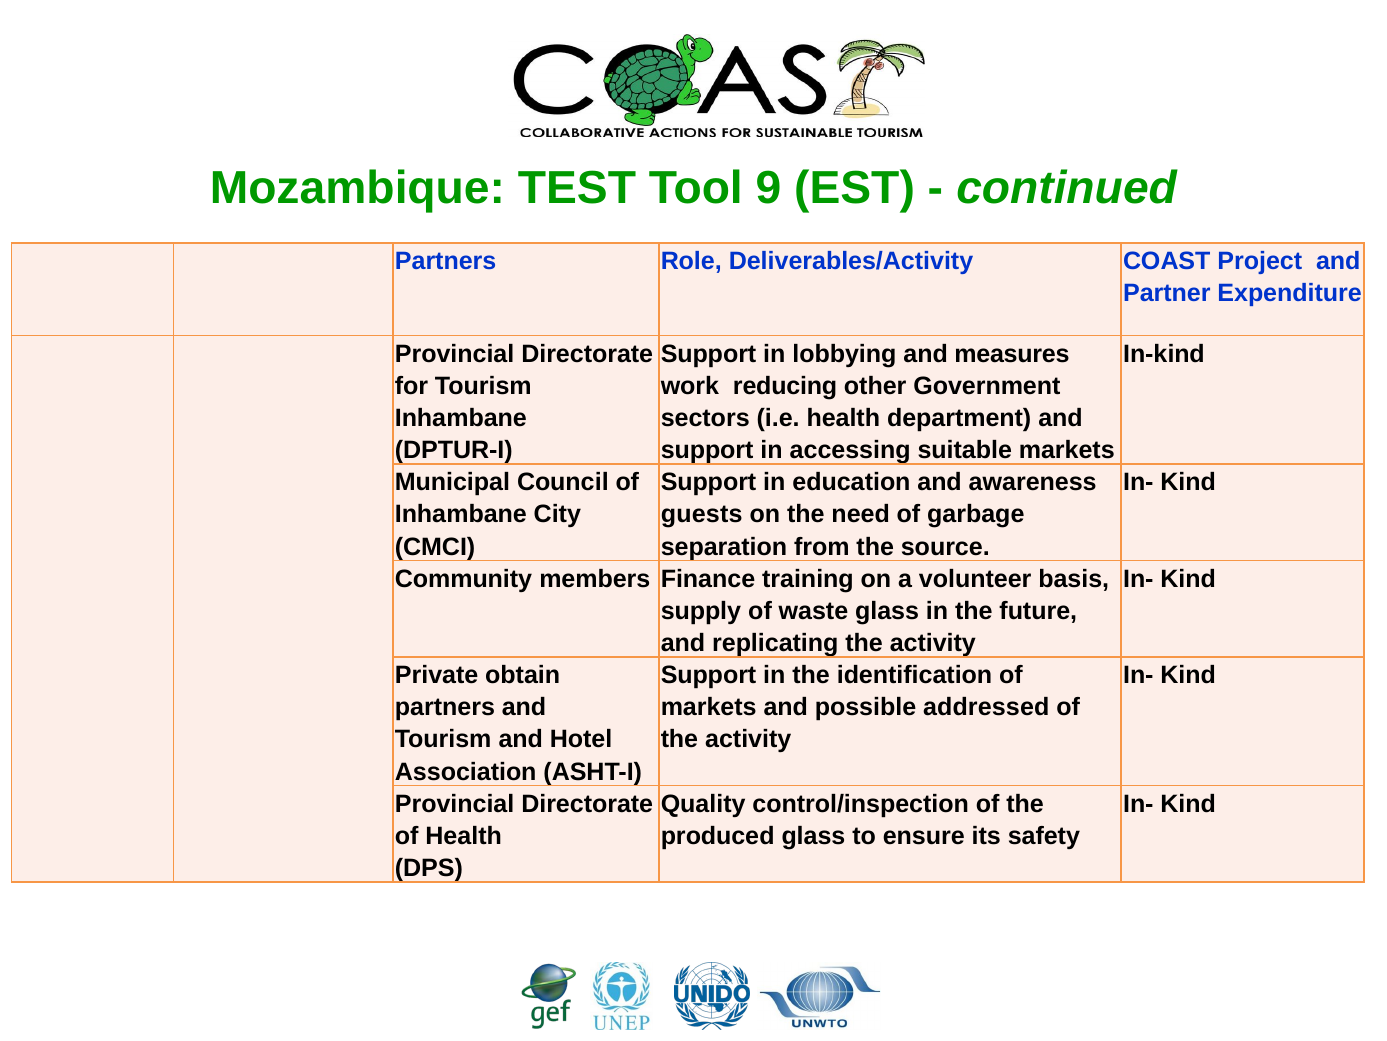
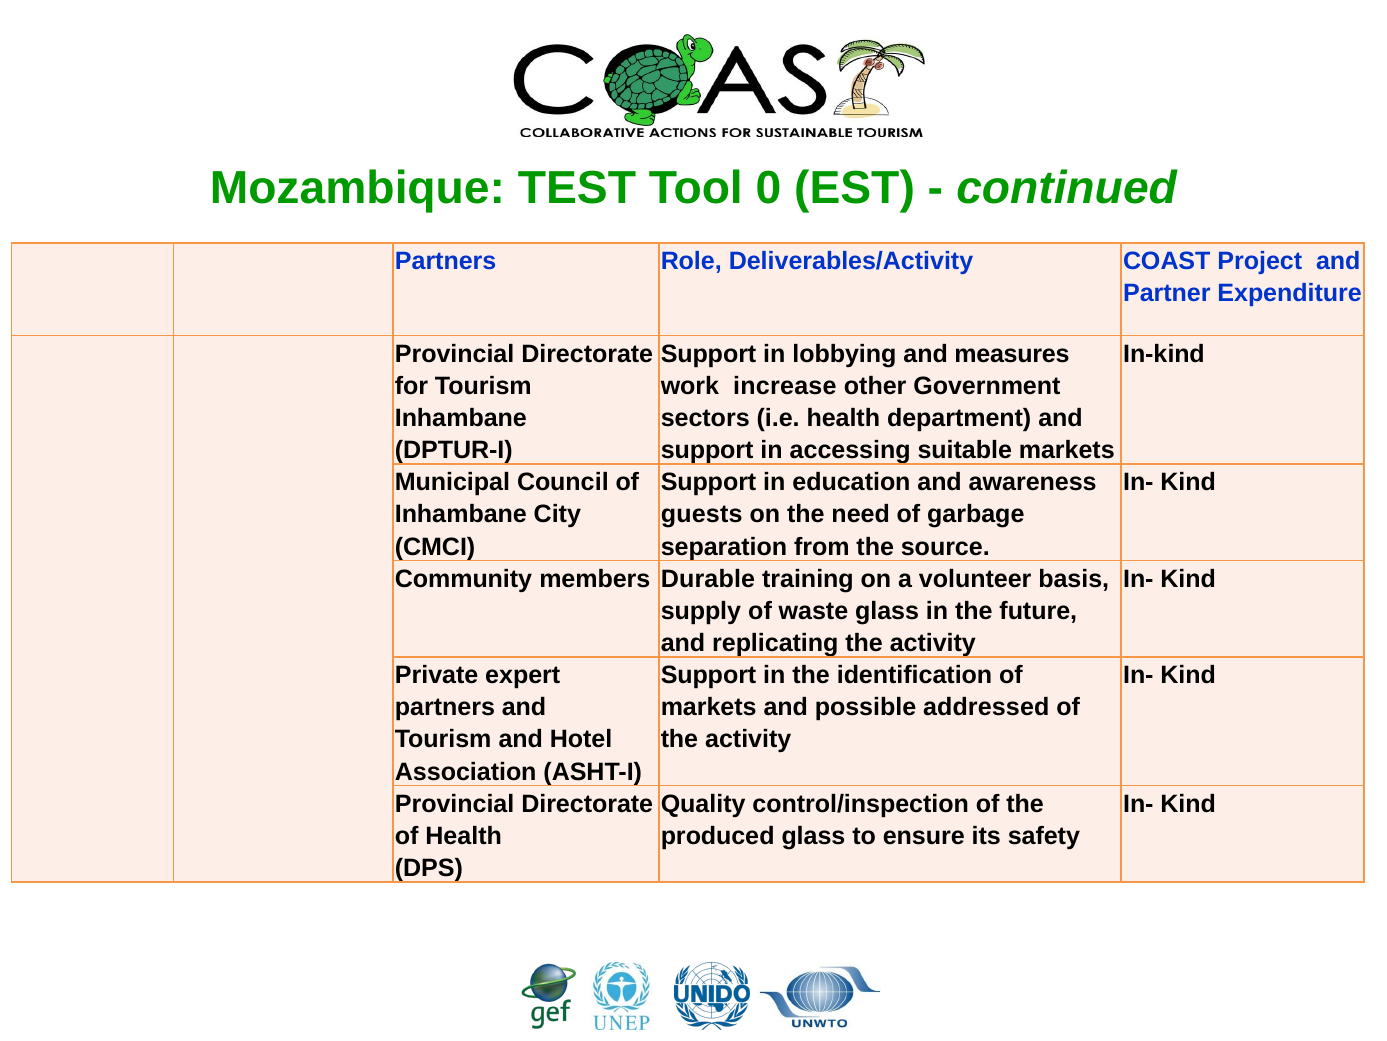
9: 9 -> 0 (768, 188)
reducing: reducing -> increase (785, 386)
Finance: Finance -> Durable (708, 579)
obtain: obtain -> expert (523, 675)
